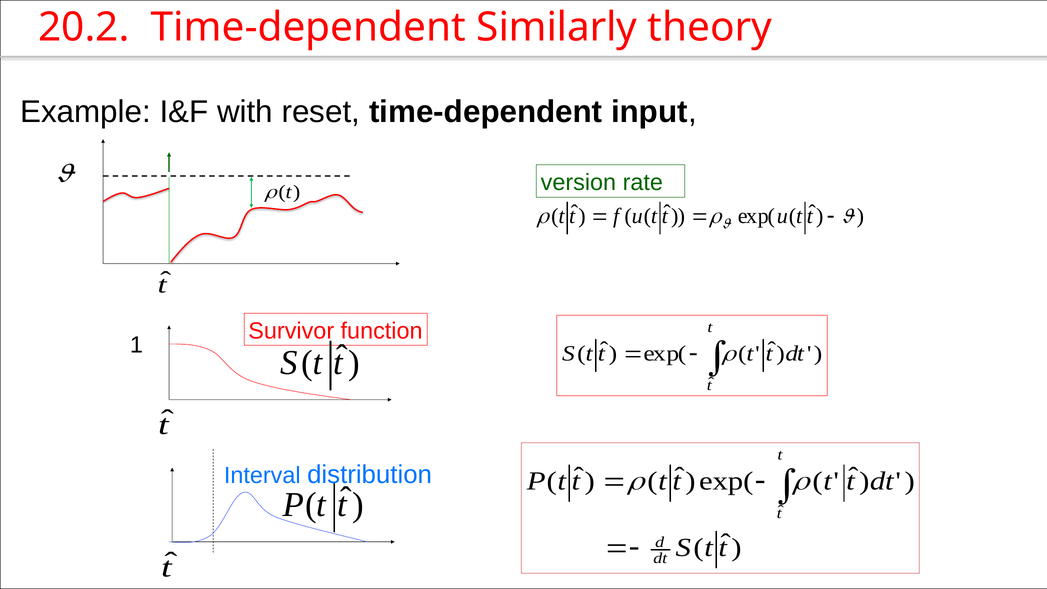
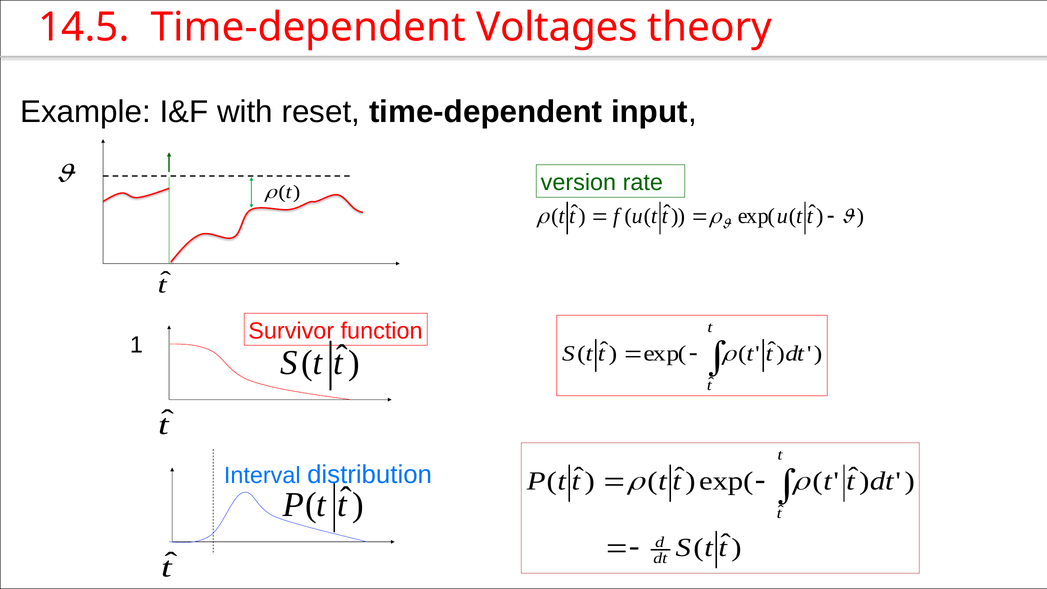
20.2: 20.2 -> 14.5 (84, 27)
Similarly: Similarly -> Voltages (557, 27)
